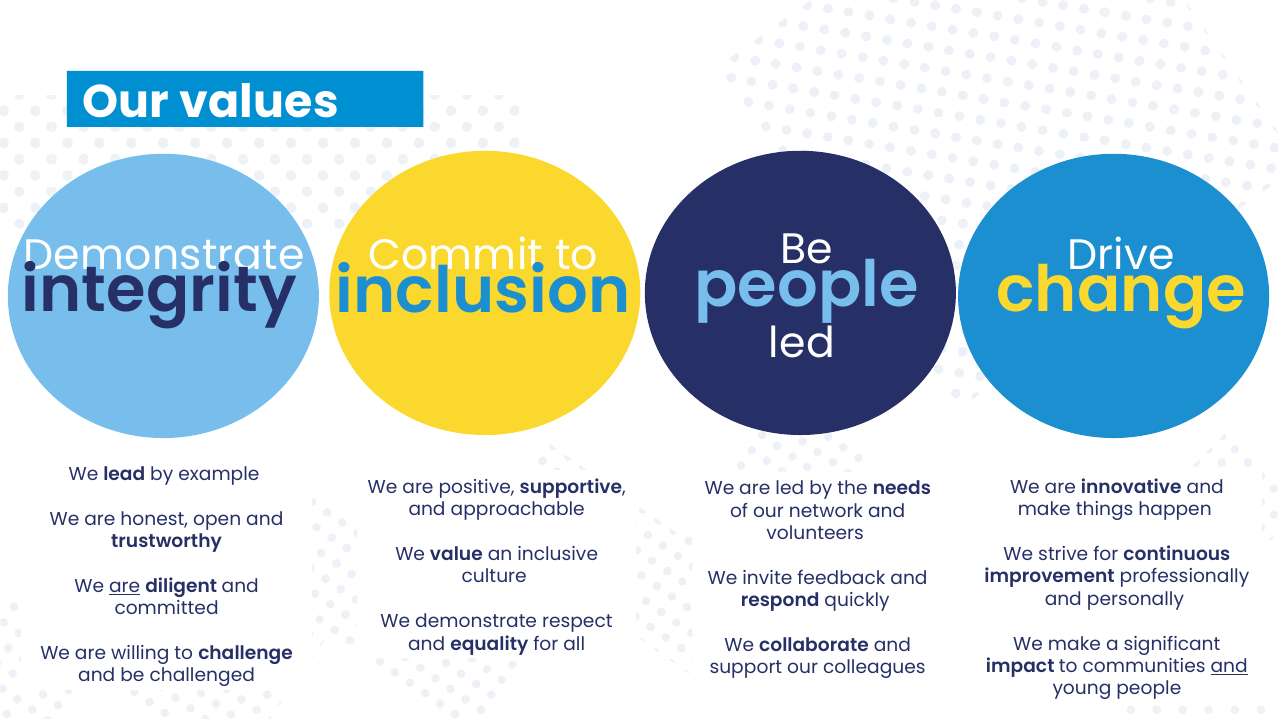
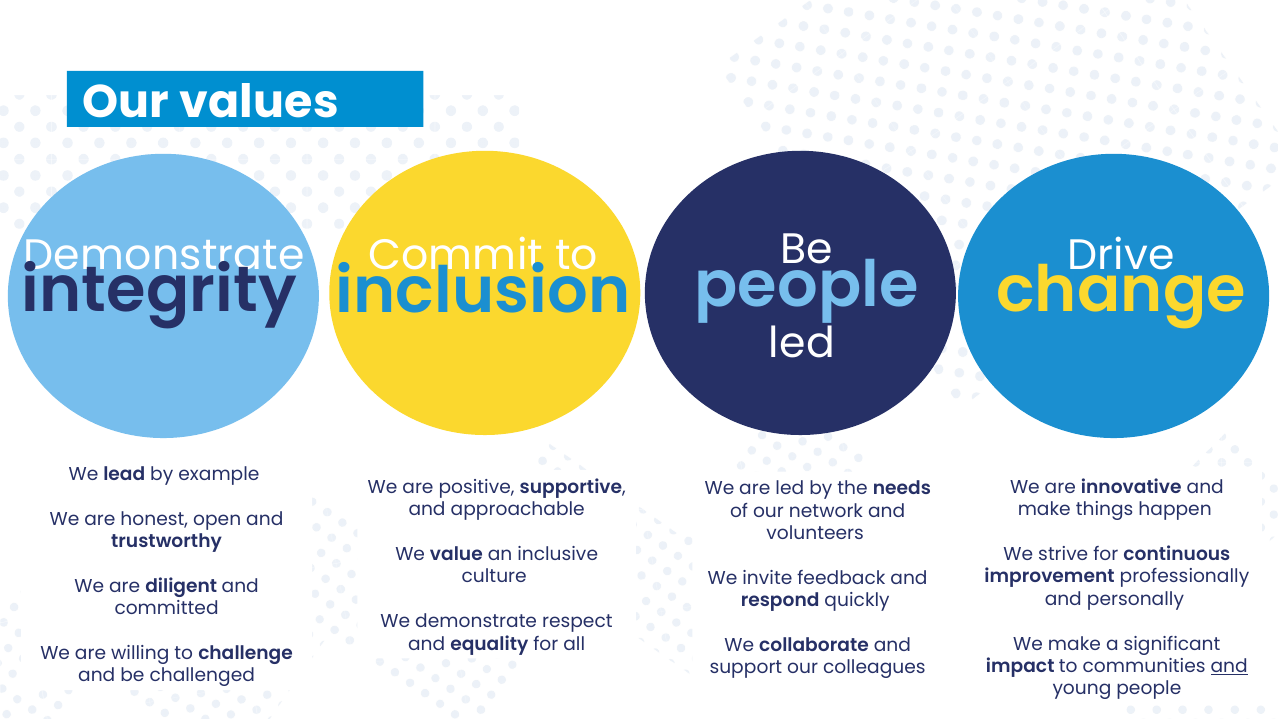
are underline: present -> none (125, 586)
